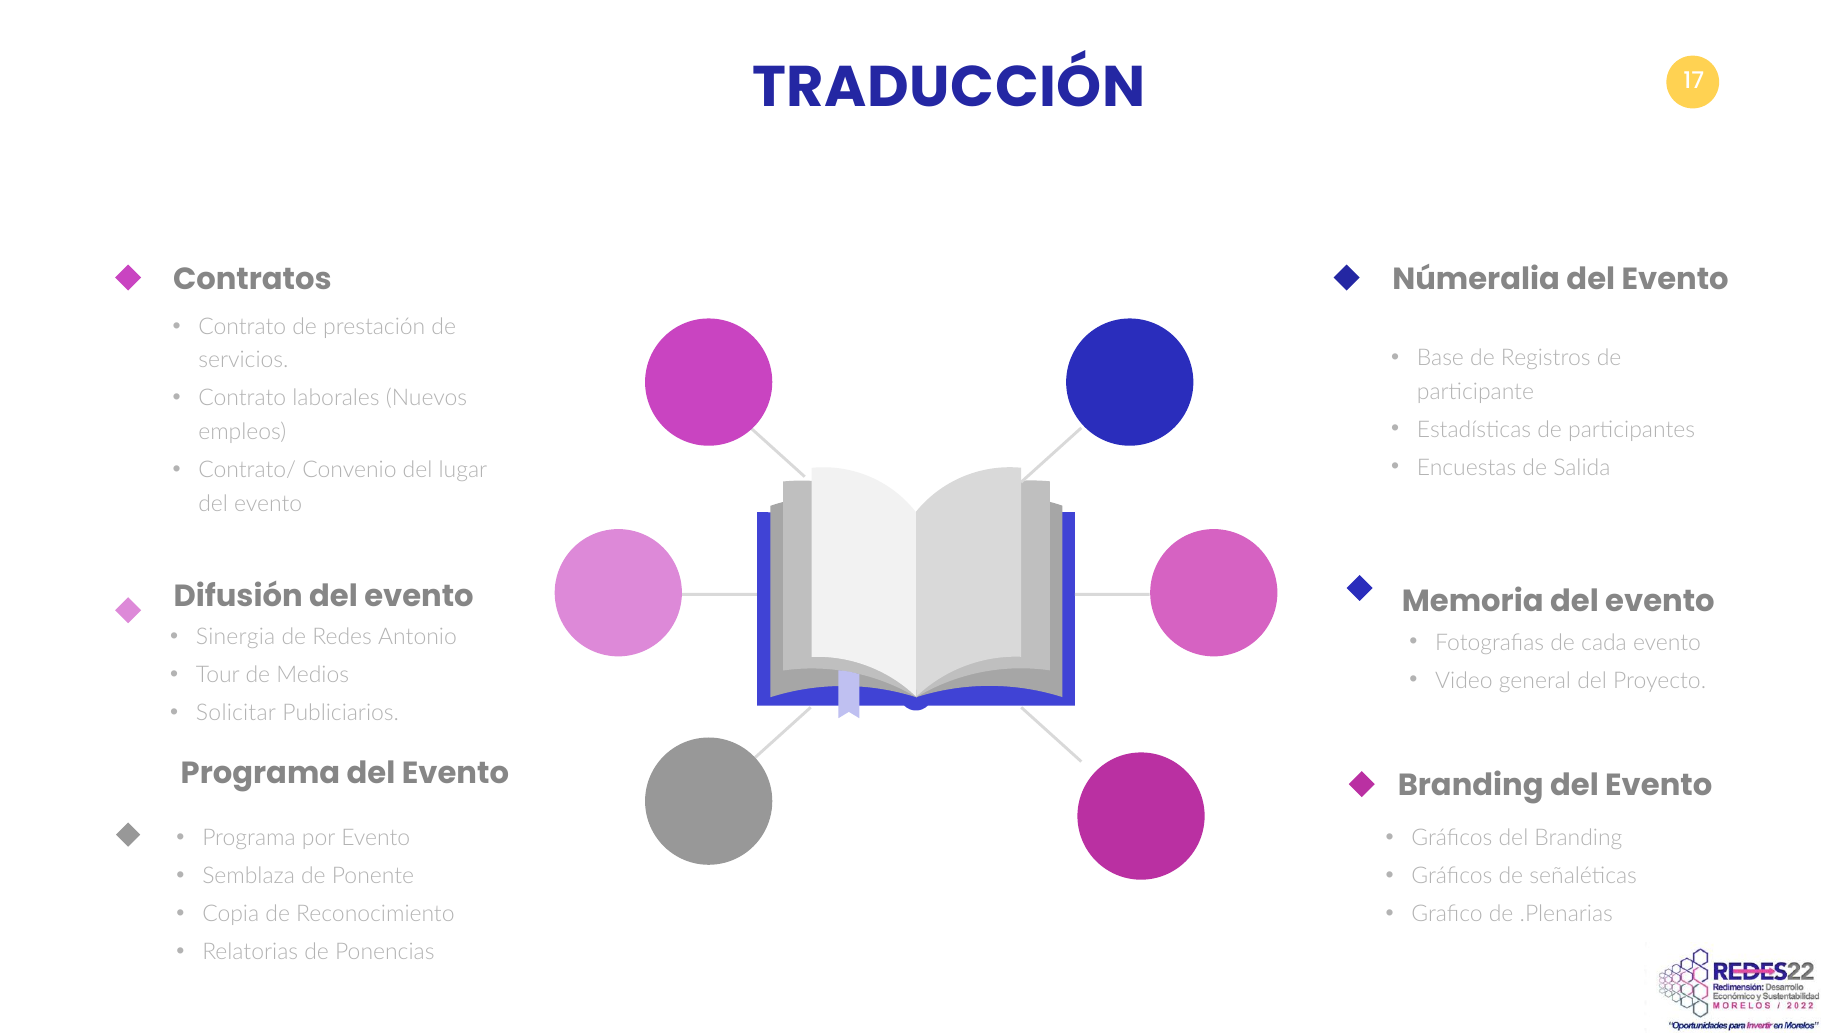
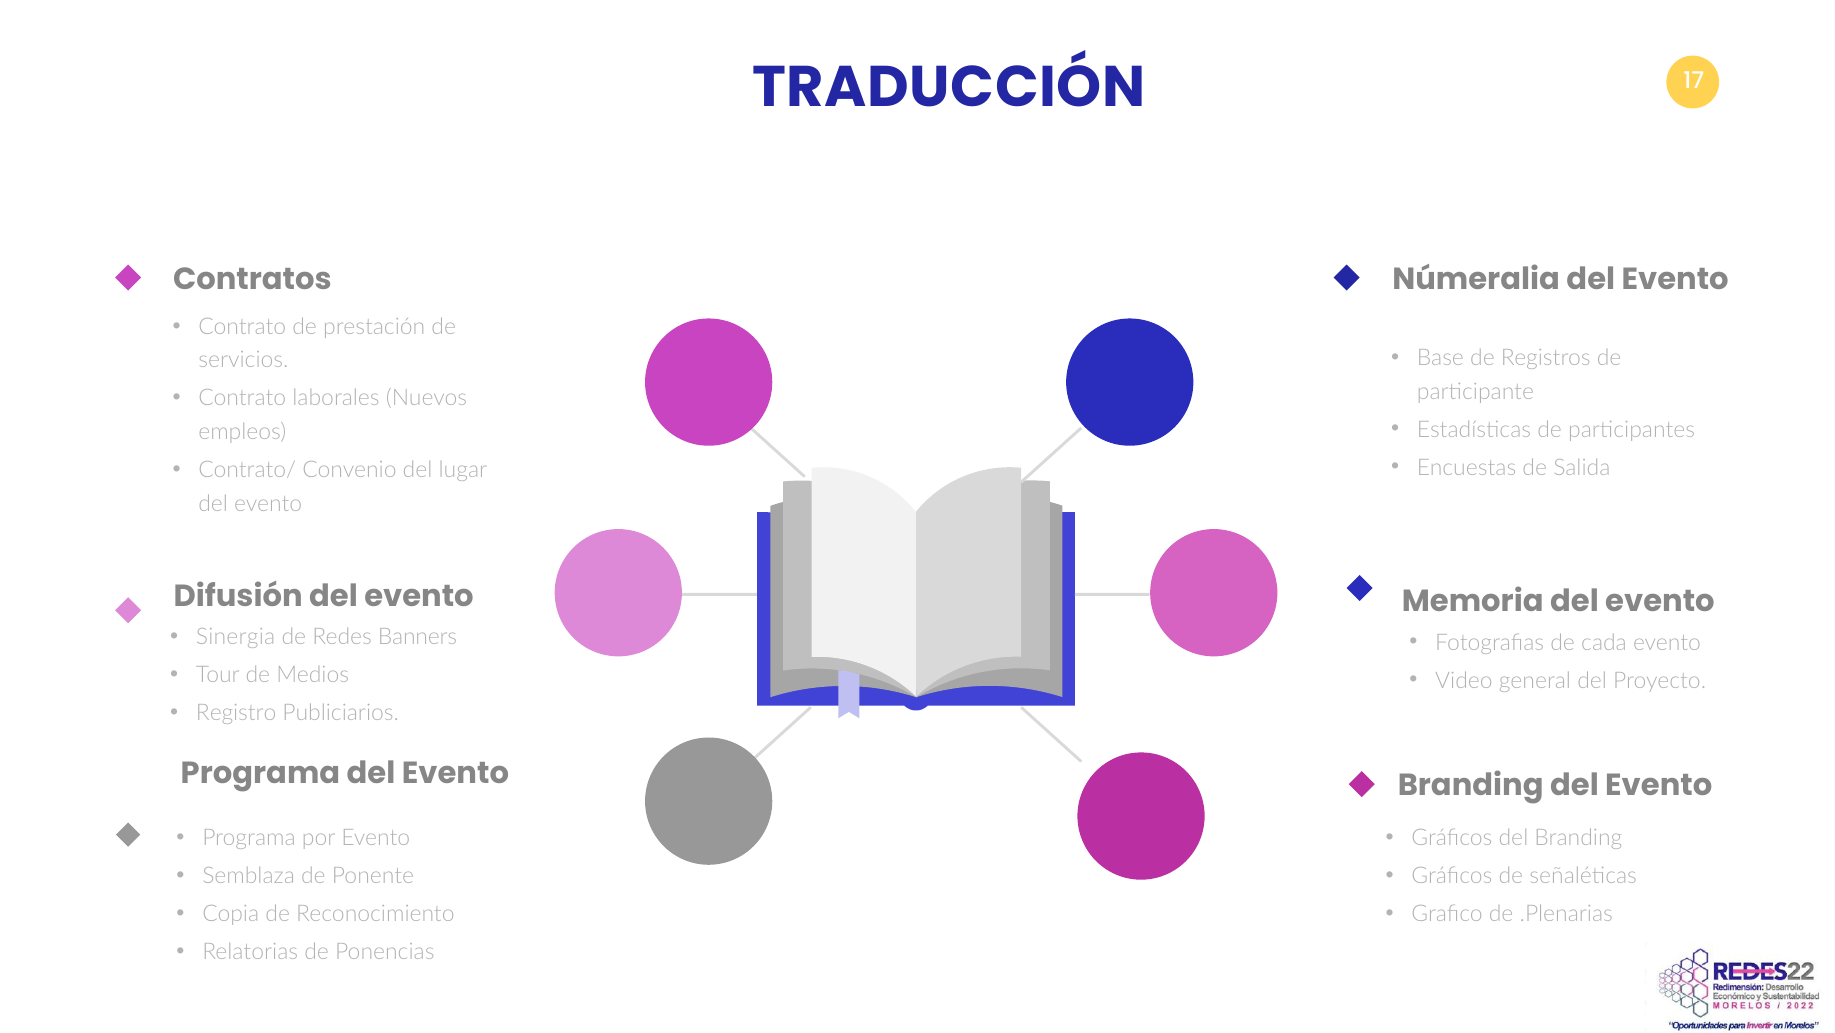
Antonio: Antonio -> Banners (418, 637)
Solicitar: Solicitar -> Registro (236, 713)
